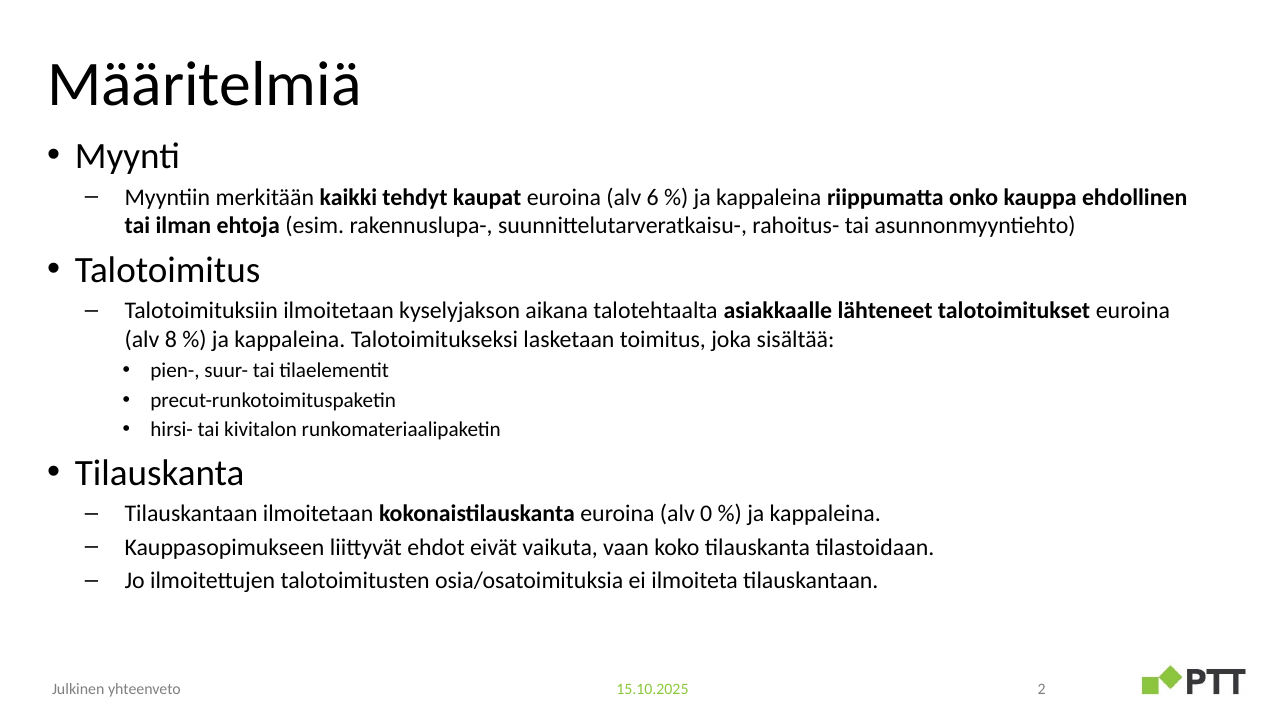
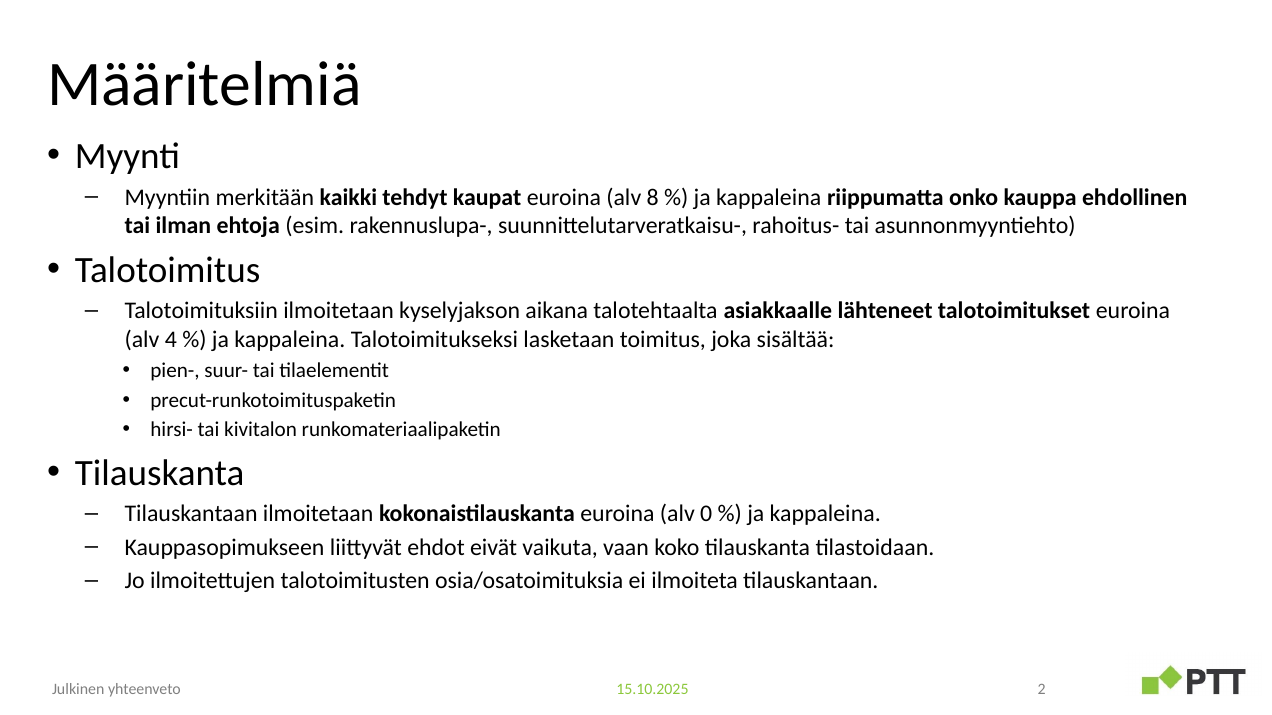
6: 6 -> 8 (653, 197)
8: 8 -> 4 (171, 340)
